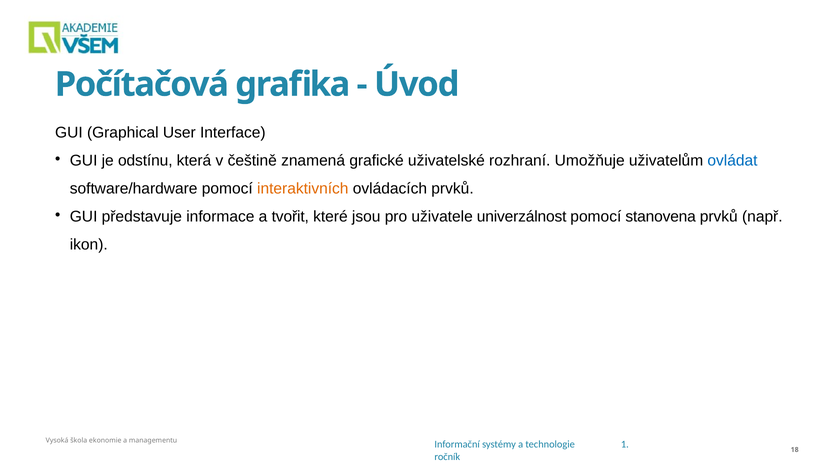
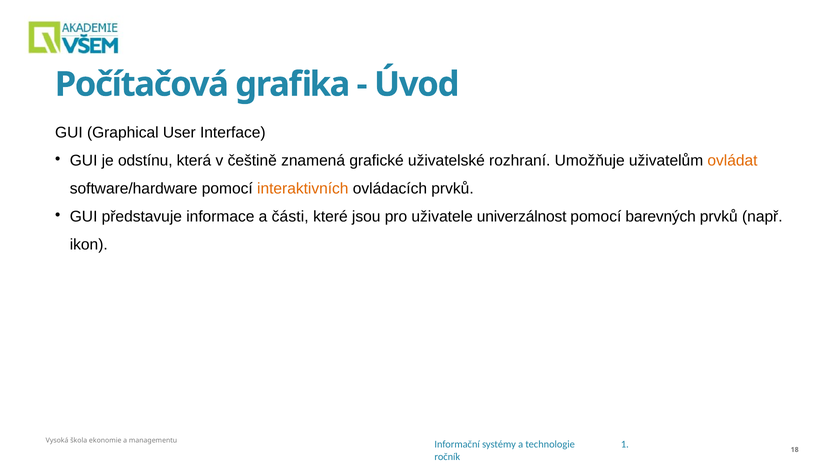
ovládat colour: blue -> orange (732, 161)
tvořit: tvořit -> části (290, 217)
stanovena: stanovena -> barevných (661, 217)
